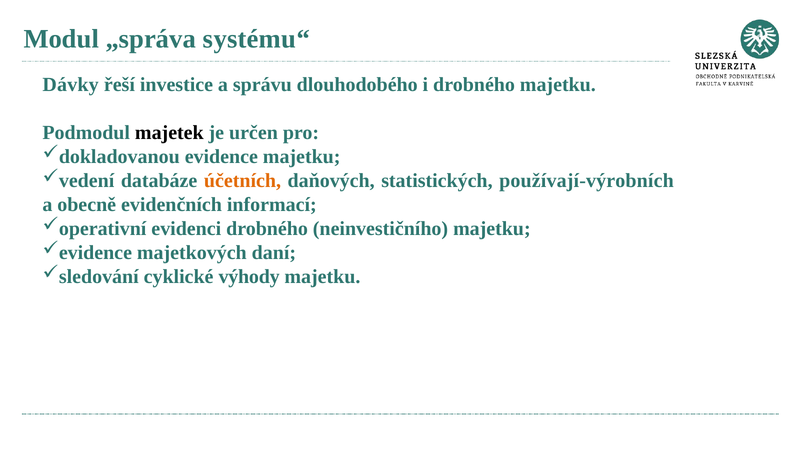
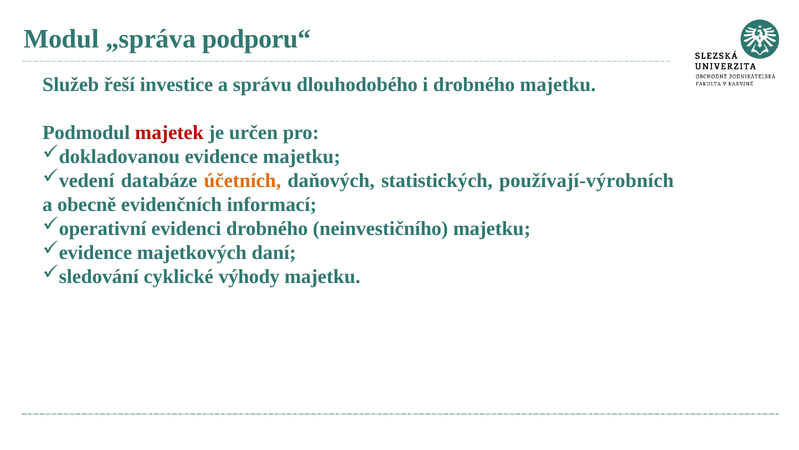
systému“: systému“ -> podporu“ (257, 39)
Dávky: Dávky -> Služeb (71, 85)
majetek colour: black -> red (169, 133)
